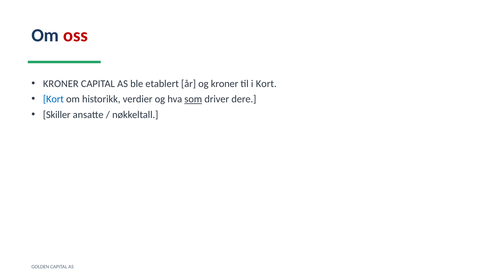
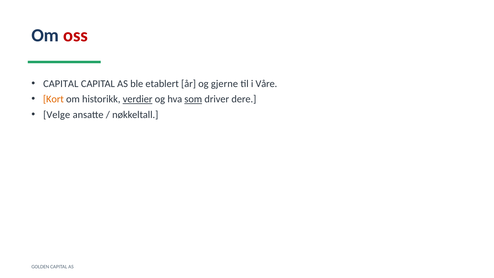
KRONER: KRONER -> CAPITAL (61, 84)
og kroner: kroner -> gjerne (224, 84)
i Kort: Kort -> Våre (266, 84)
Kort colour: blue -> orange (53, 99)
verdier underline: none -> present (138, 99)
Skiller: Skiller -> Velge (57, 115)
